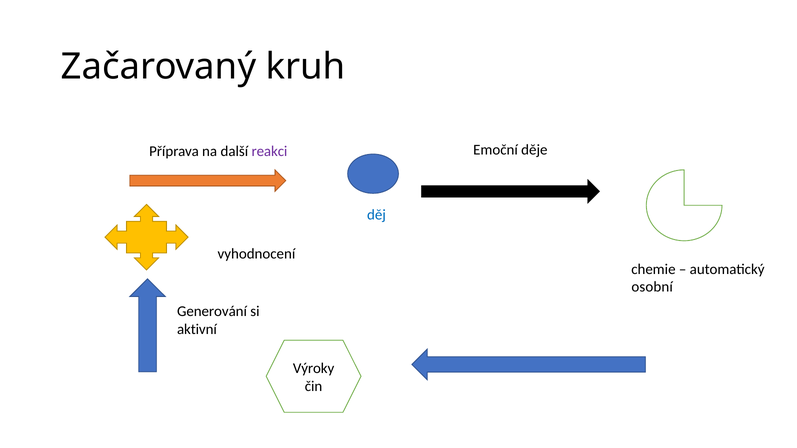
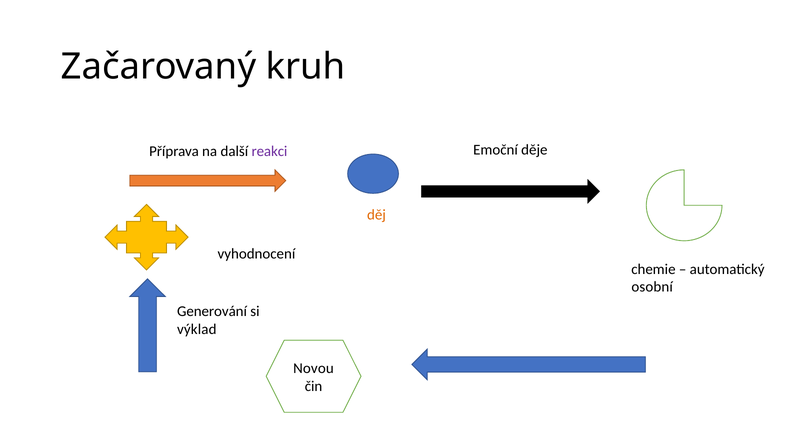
děj colour: blue -> orange (376, 215)
aktivní: aktivní -> výklad (197, 330)
Výroky: Výroky -> Novou (313, 369)
